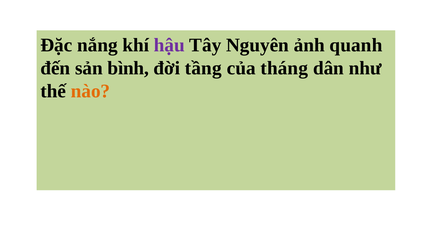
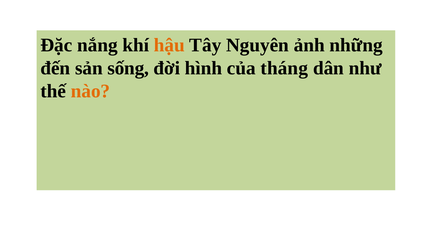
hậu colour: purple -> orange (169, 45)
quanh: quanh -> những (356, 45)
bình: bình -> sống (128, 68)
tầng: tầng -> hình (203, 68)
